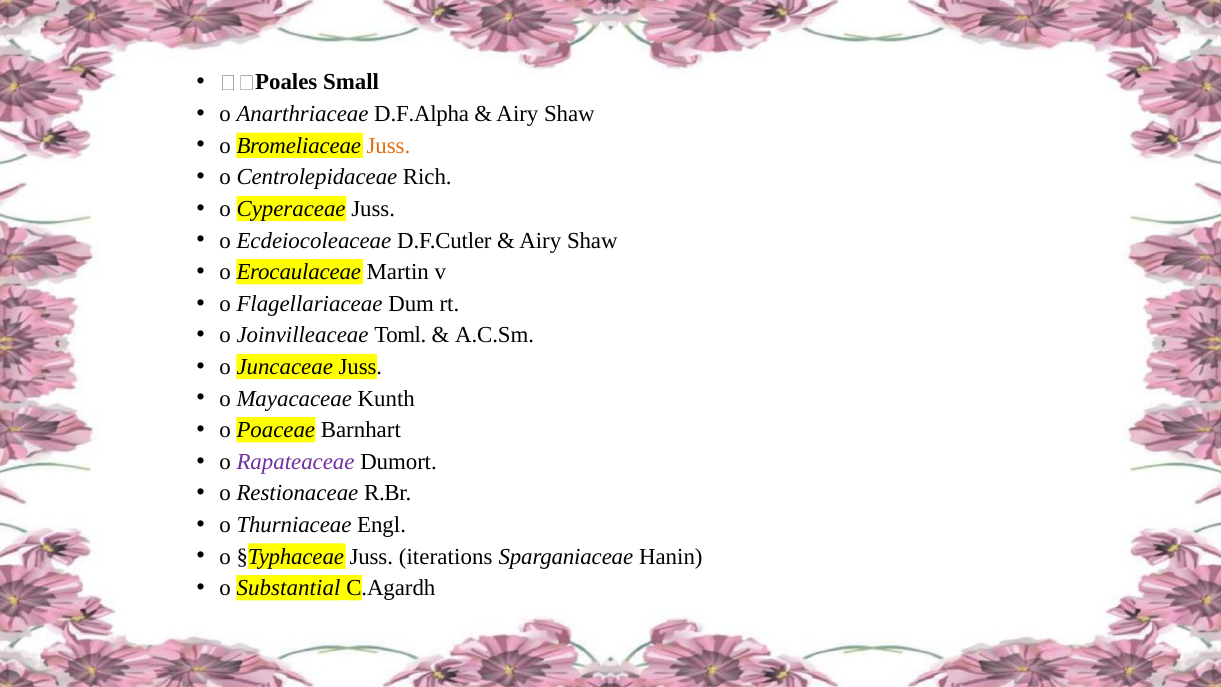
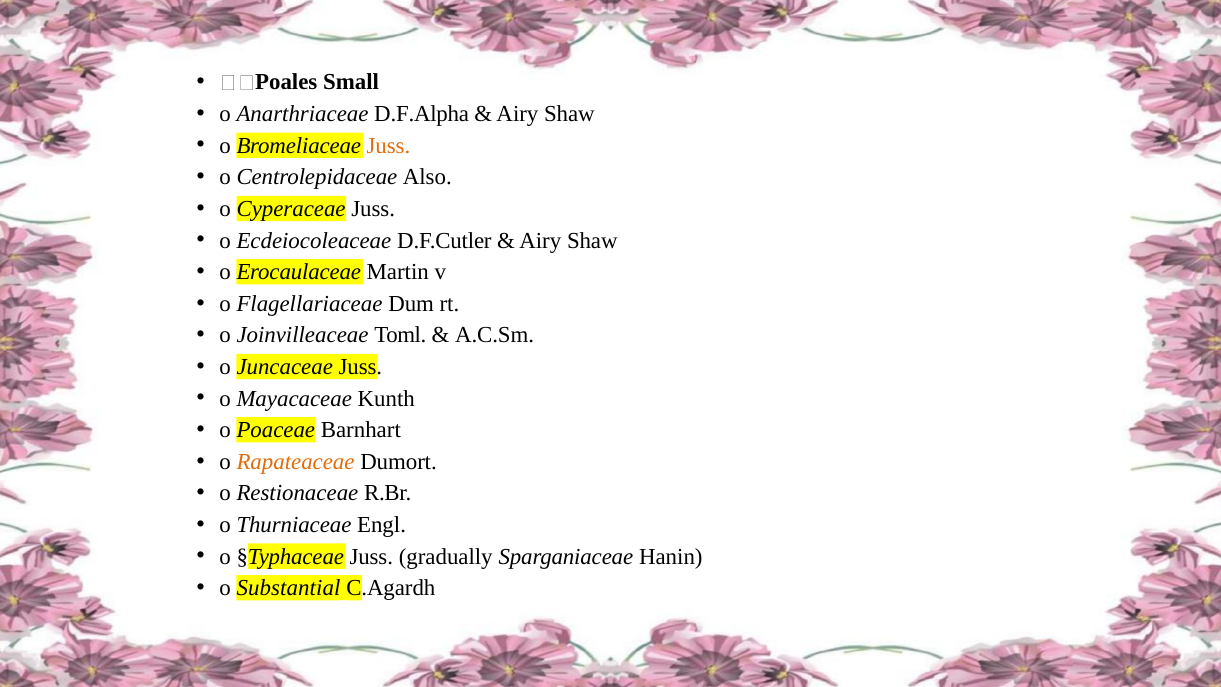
Rich: Rich -> Also (427, 177)
Rapateaceae colour: purple -> orange (296, 462)
iterations: iterations -> gradually (446, 556)
